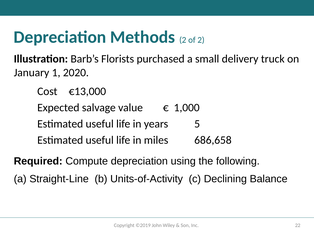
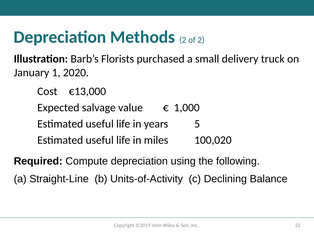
686,658: 686,658 -> 100,020 (213, 140)
